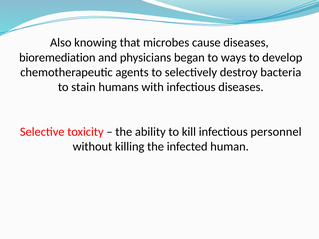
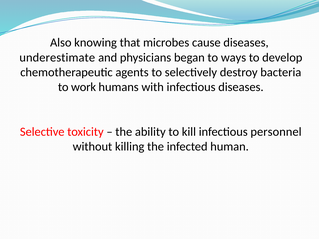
bioremediation: bioremediation -> underestimate (57, 58)
stain: stain -> work (84, 87)
